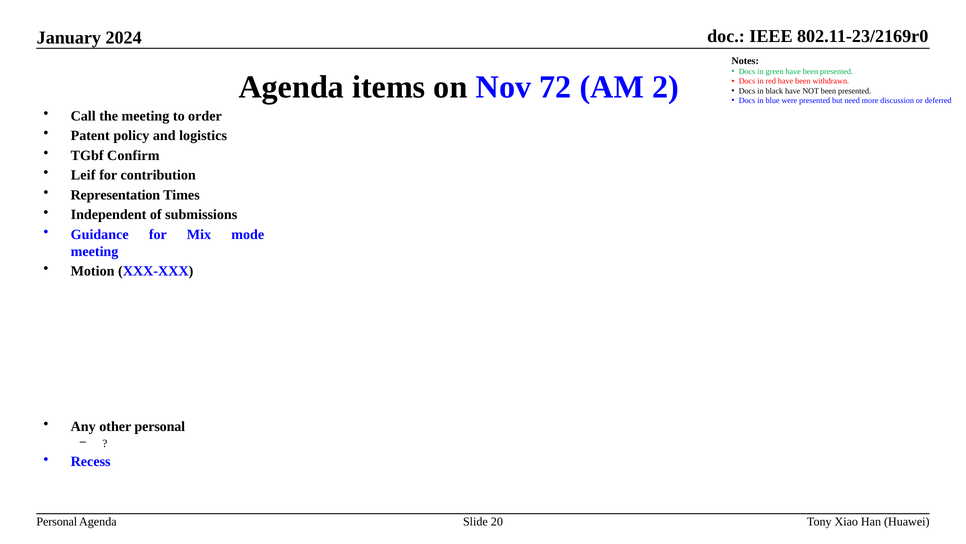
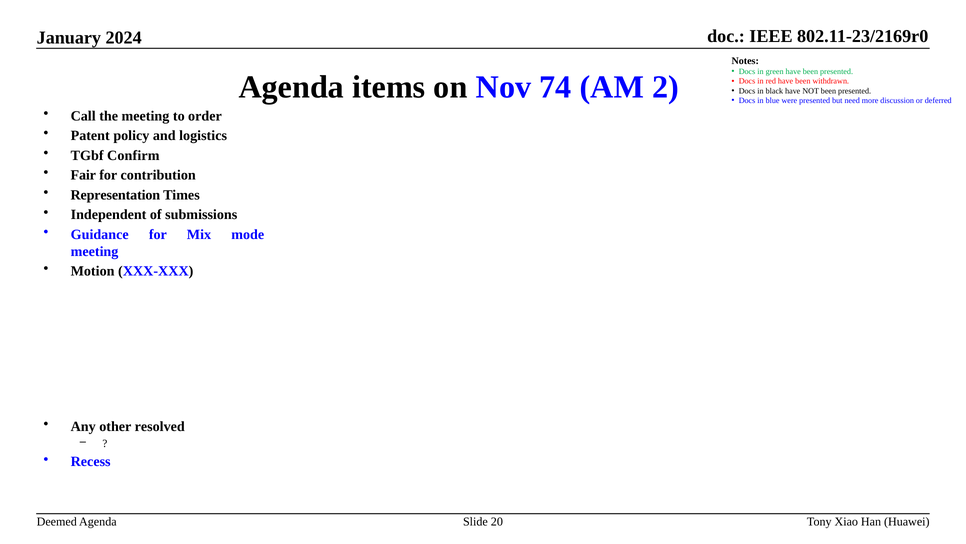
72: 72 -> 74 (555, 87)
Leif: Leif -> Fair (83, 175)
other personal: personal -> resolved (160, 426)
Personal: Personal -> Deemed (57, 521)
